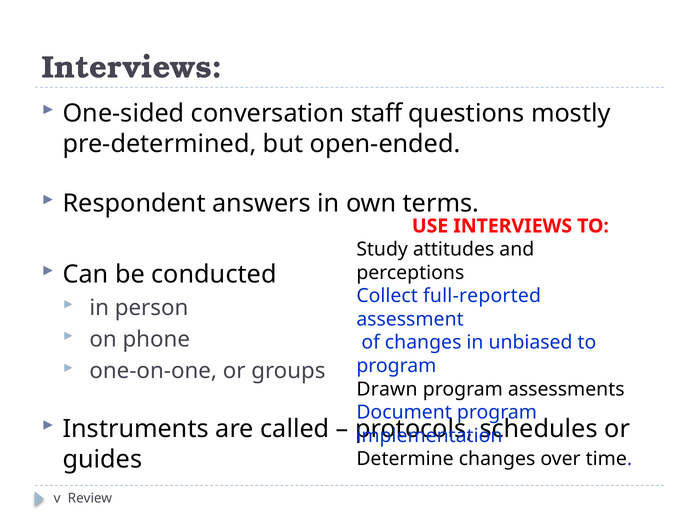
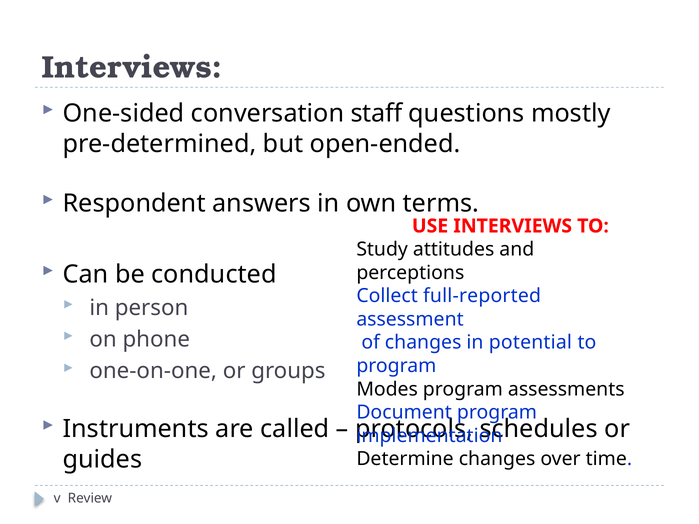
unbiased: unbiased -> potential (530, 343)
Drawn: Drawn -> Modes (387, 389)
